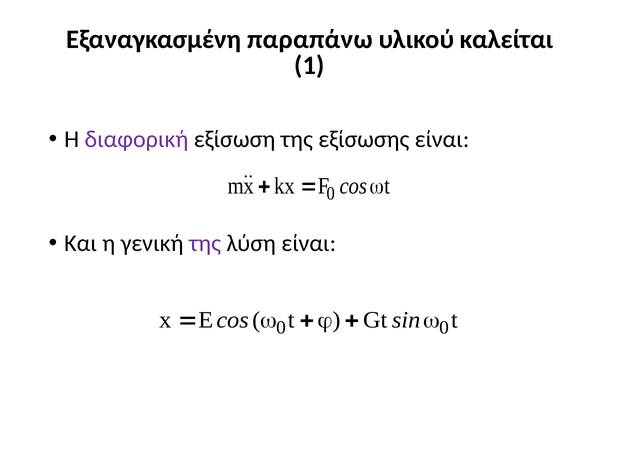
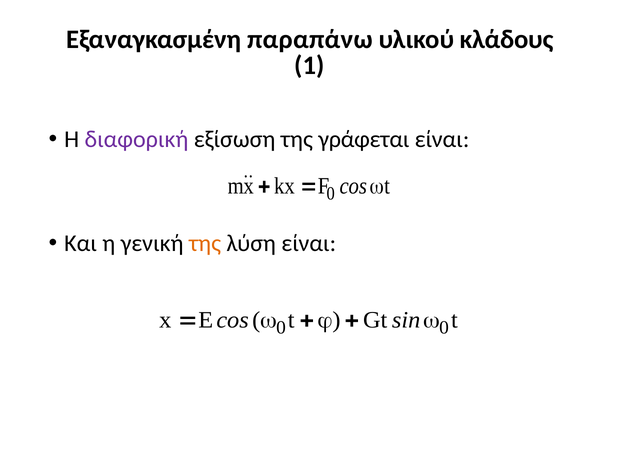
καλείται: καλείται -> κλάδους (507, 40)
εξίσωσης: εξίσωσης -> γράφεται (364, 140)
της colour: purple -> orange (205, 243)
